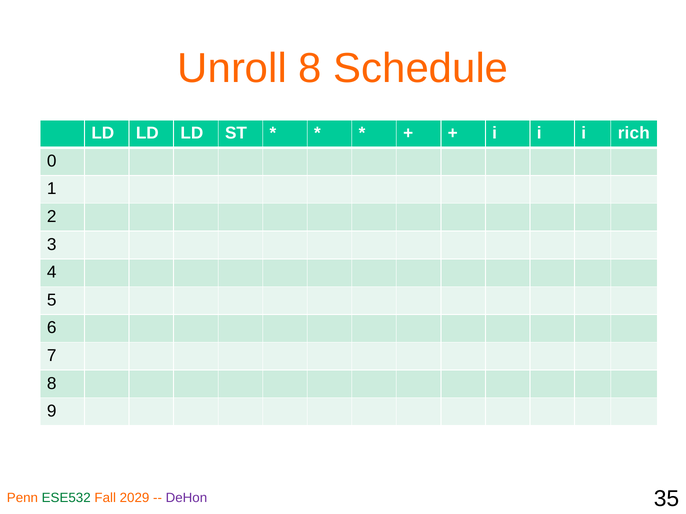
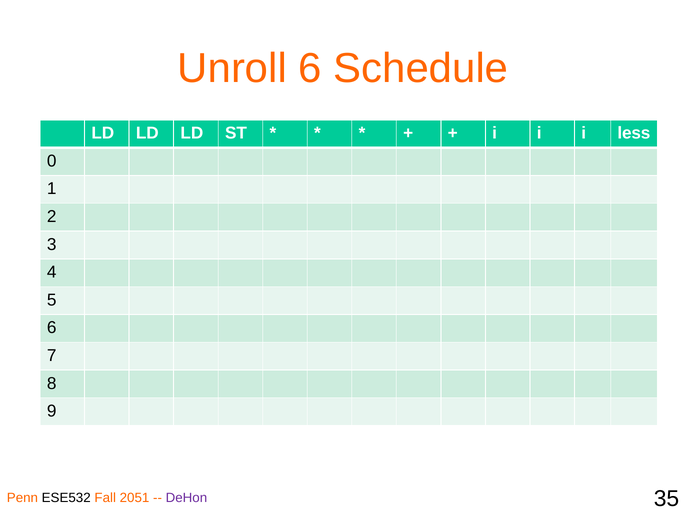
Unroll 8: 8 -> 6 (310, 69)
rich: rich -> less (634, 133)
ESE532 colour: green -> black (66, 498)
2029: 2029 -> 2051 (135, 498)
